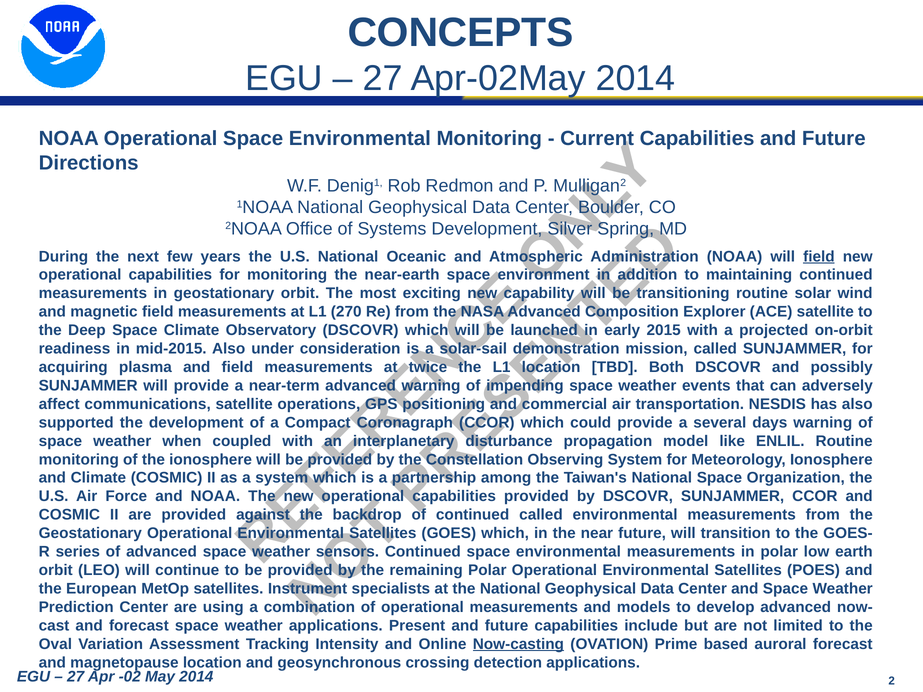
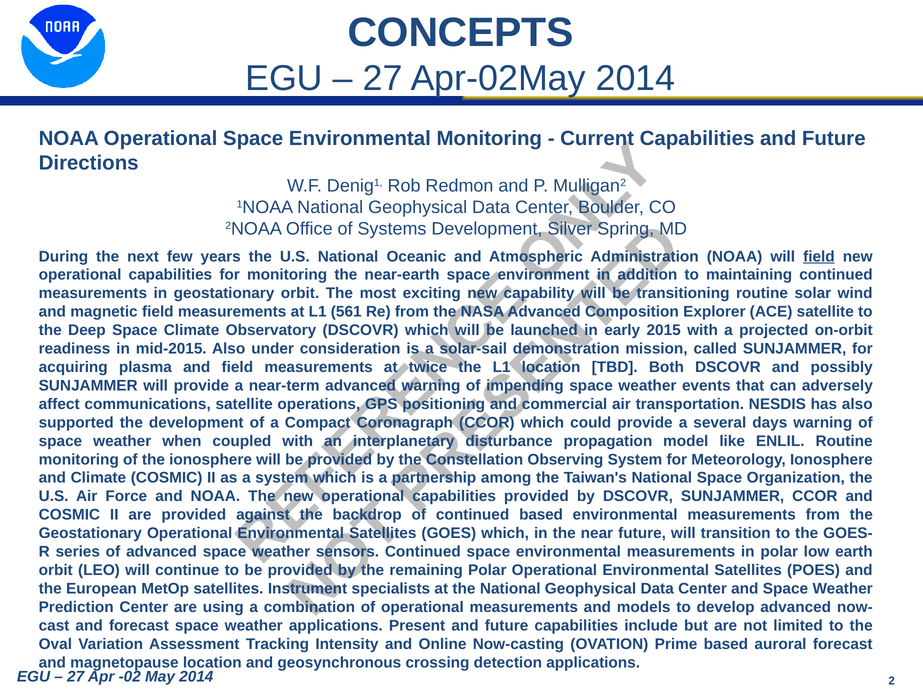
270: 270 -> 561 (346, 312)
continued called: called -> based (541, 515)
Now-casting underline: present -> none (518, 644)
